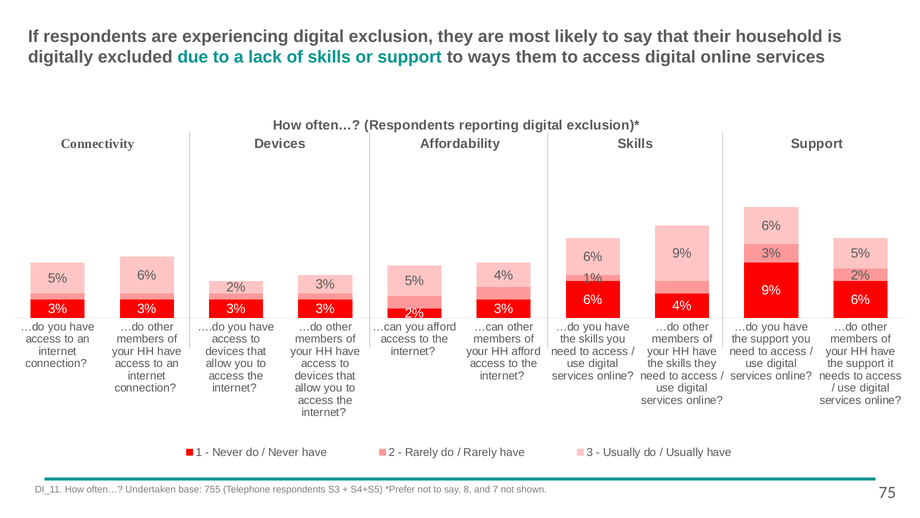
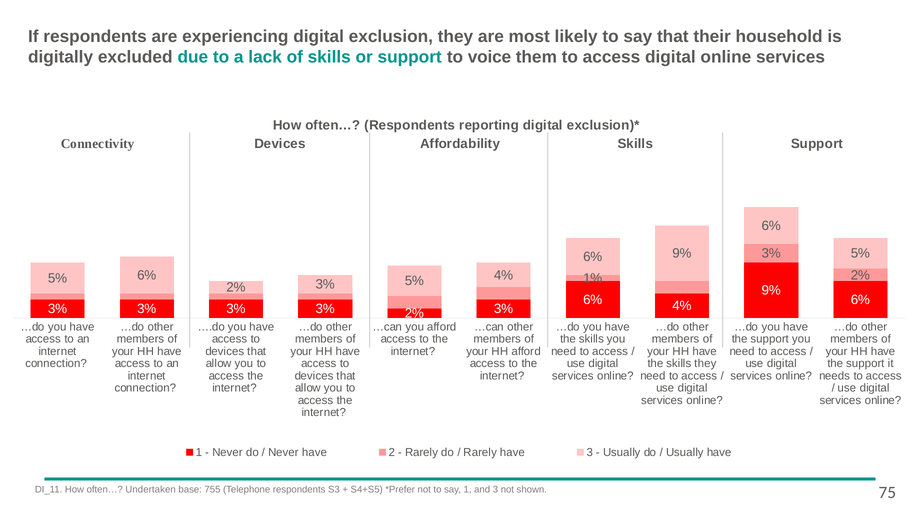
ways: ways -> voice (490, 57)
say 8: 8 -> 1 (468, 489)
and 7: 7 -> 3 (495, 489)
